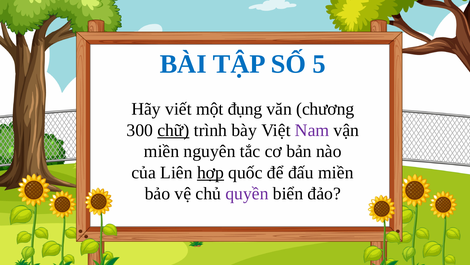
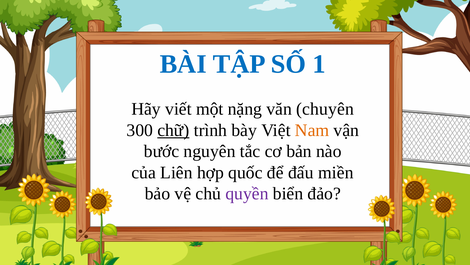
5: 5 -> 1 (319, 64)
đụng: đụng -> nặng (245, 109)
chương: chương -> chuyên (325, 109)
Nam colour: purple -> orange (312, 130)
miền: miền -> bước (162, 151)
hợp underline: present -> none (210, 172)
